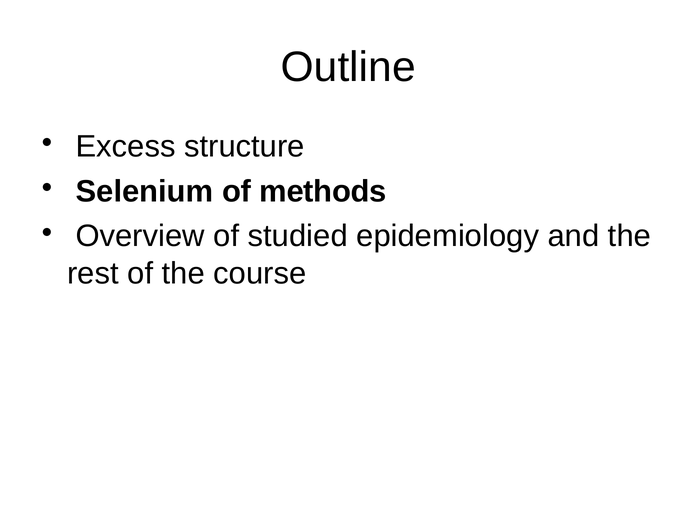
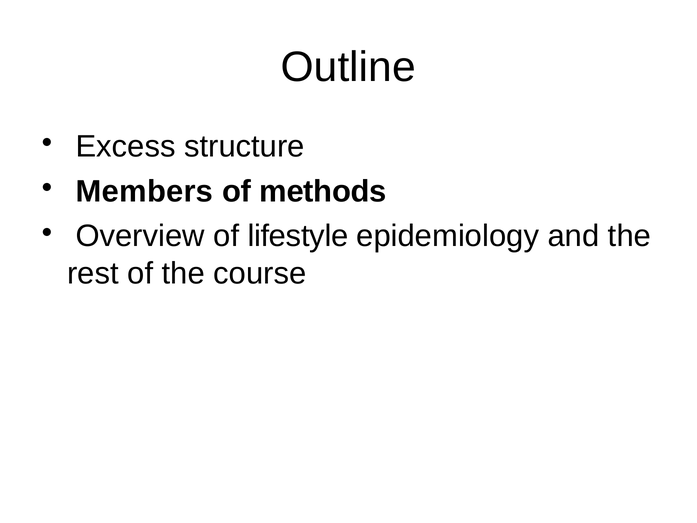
Selenium: Selenium -> Members (144, 191)
studied: studied -> lifestyle (298, 236)
